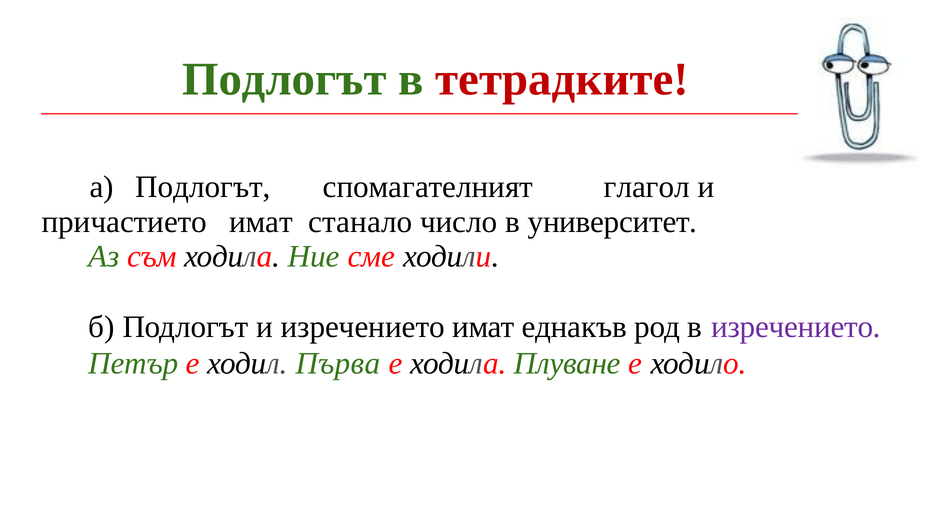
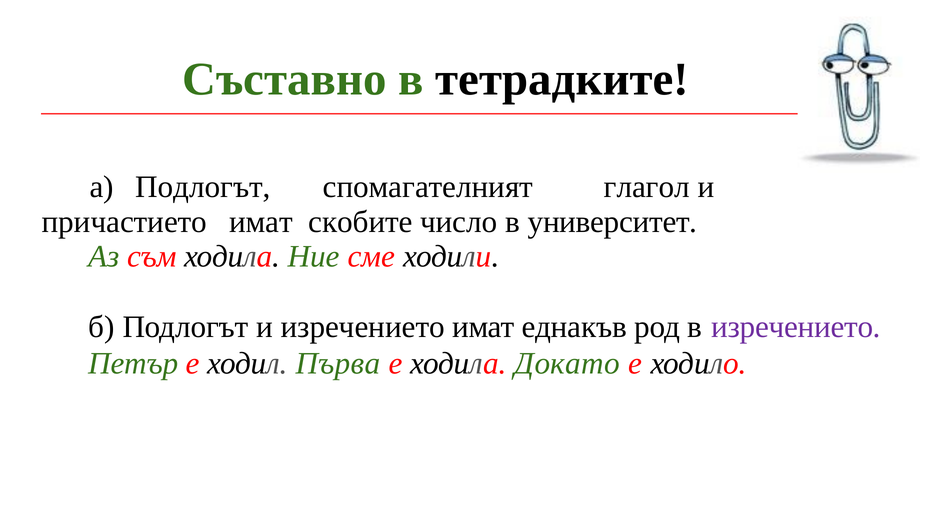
Подлогът: Подлогът -> Съставно (284, 80)
тетрадките colour: red -> black (562, 80)
станало: станало -> скобите (361, 222)
Плуване: Плуване -> Докато (567, 363)
